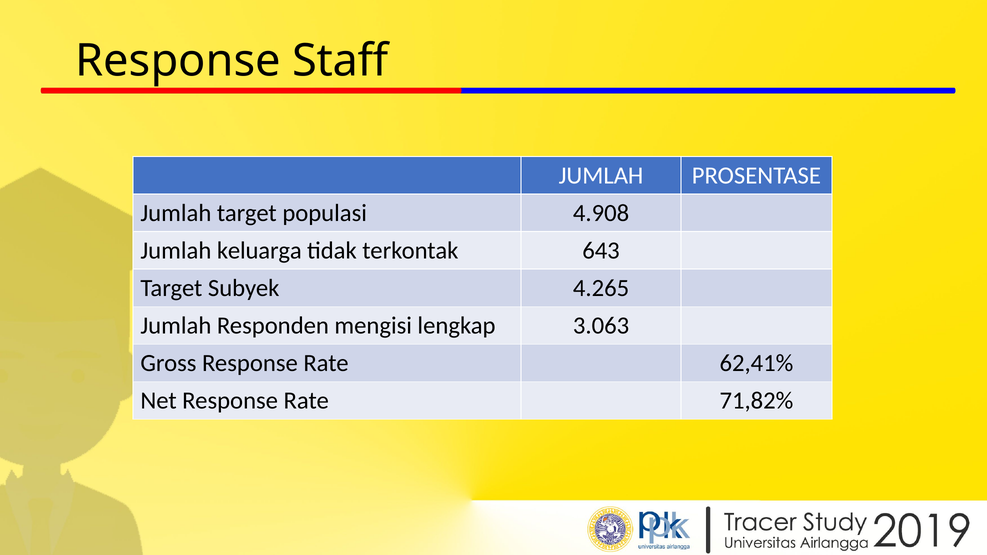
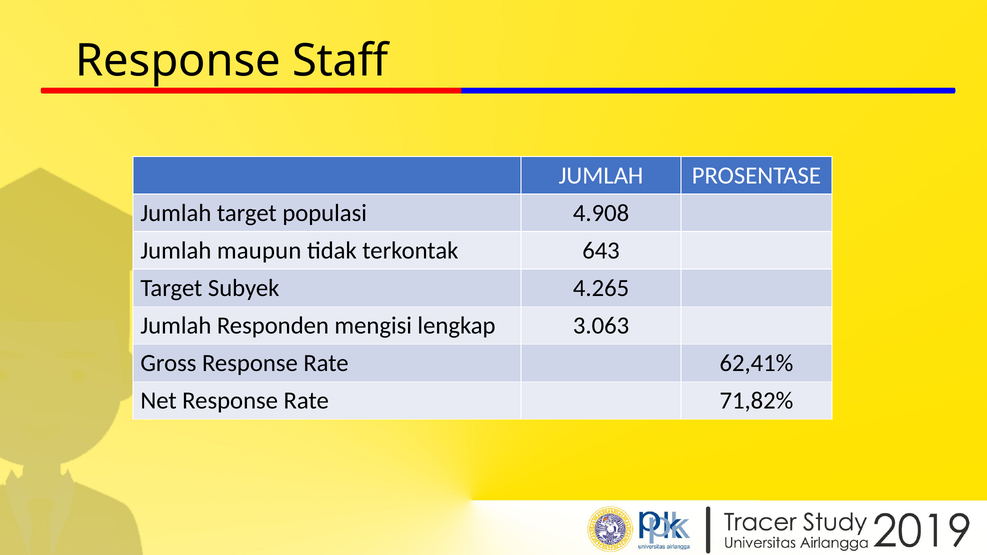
keluarga: keluarga -> maupun (259, 251)
